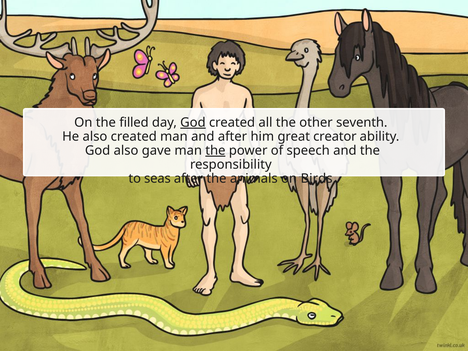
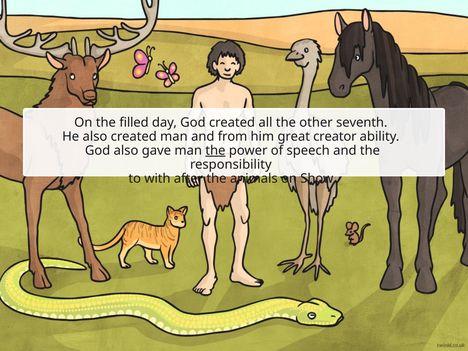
God underline: present -> none (193, 123)
and after: after -> from (233, 137)
seas: seas -> with (157, 179)
Birds: Birds -> Show (319, 179)
